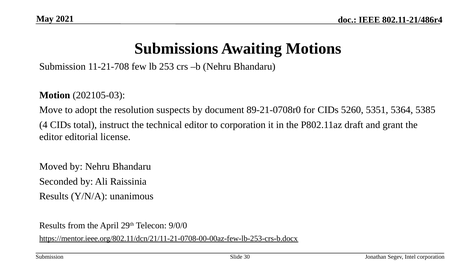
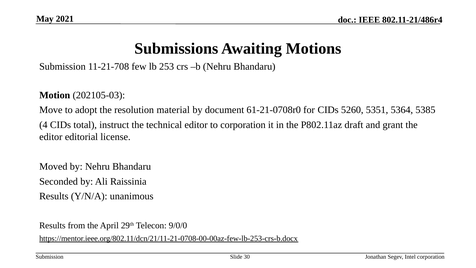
suspects: suspects -> material (173, 110)
89-21-0708r0: 89-21-0708r0 -> 61-21-0708r0 (274, 110)
